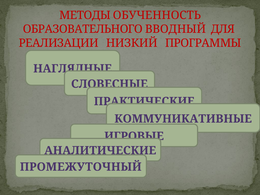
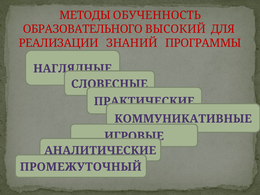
ВВОДНЫЙ: ВВОДНЫЙ -> ВЫСОКИЙ (175, 29)
НИЗКИЙ: НИЗКИЙ -> ЗНАНИЙ (132, 43)
